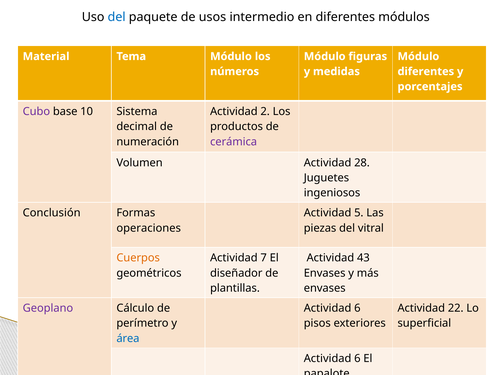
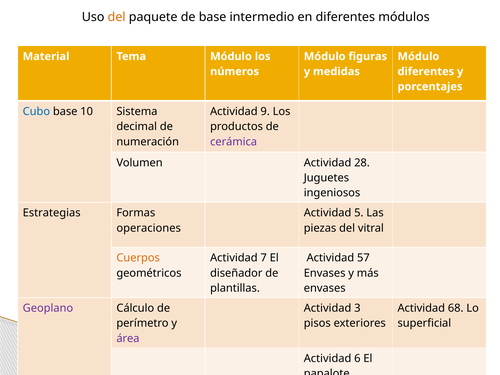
del colour: blue -> orange (117, 17)
de usos: usos -> base (213, 17)
Cubo colour: purple -> blue (36, 112)
2: 2 -> 9 (265, 112)
Conclusión: Conclusión -> Estrategias (52, 213)
43: 43 -> 57 (363, 258)
6: 6 -> 3 (357, 308)
22: 22 -> 68 (456, 308)
área colour: blue -> purple (128, 338)
